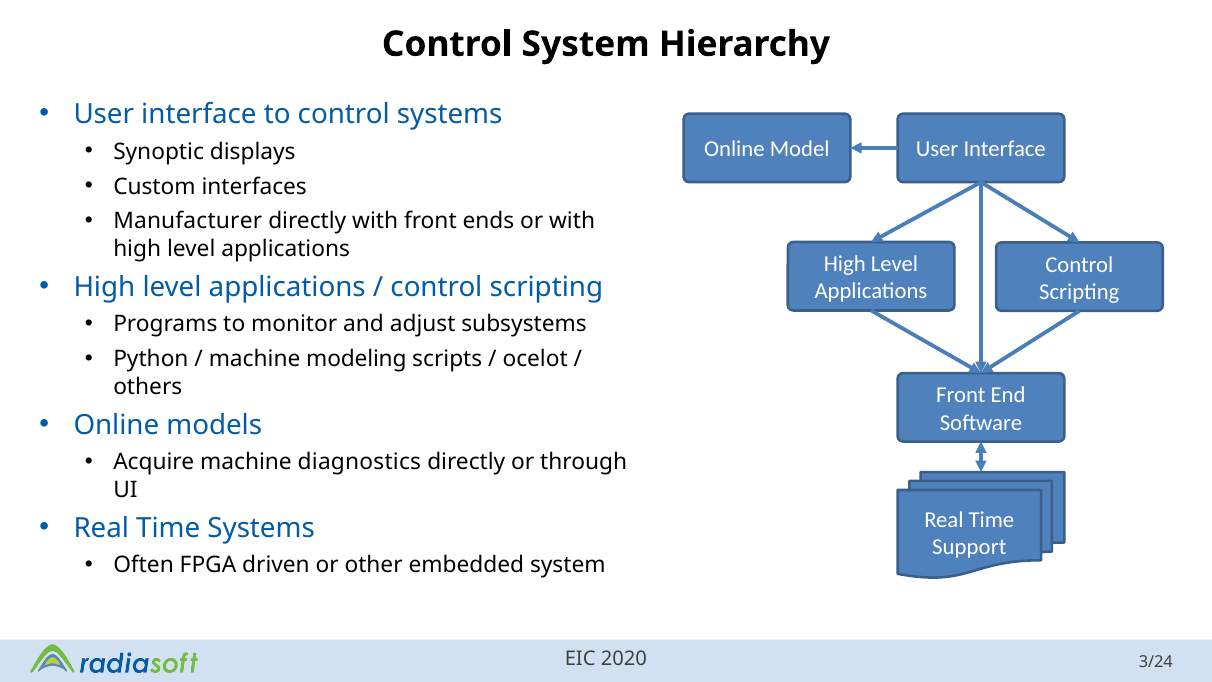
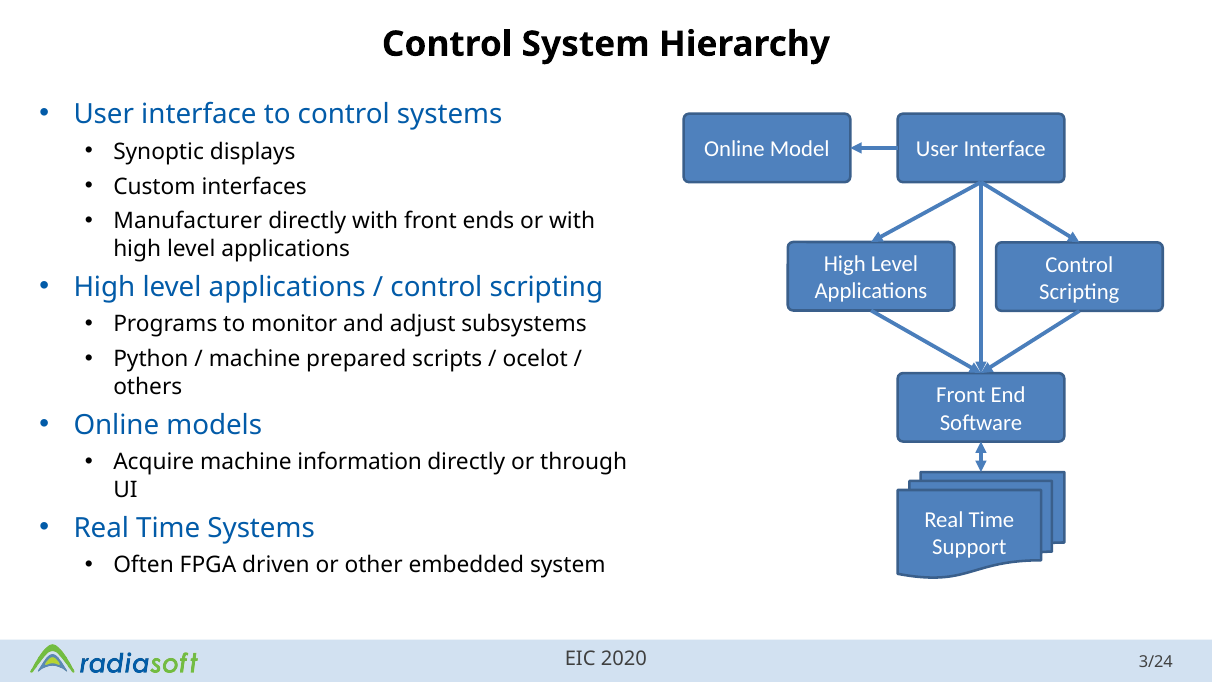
modeling: modeling -> prepared (356, 359)
diagnostics: diagnostics -> information (360, 462)
